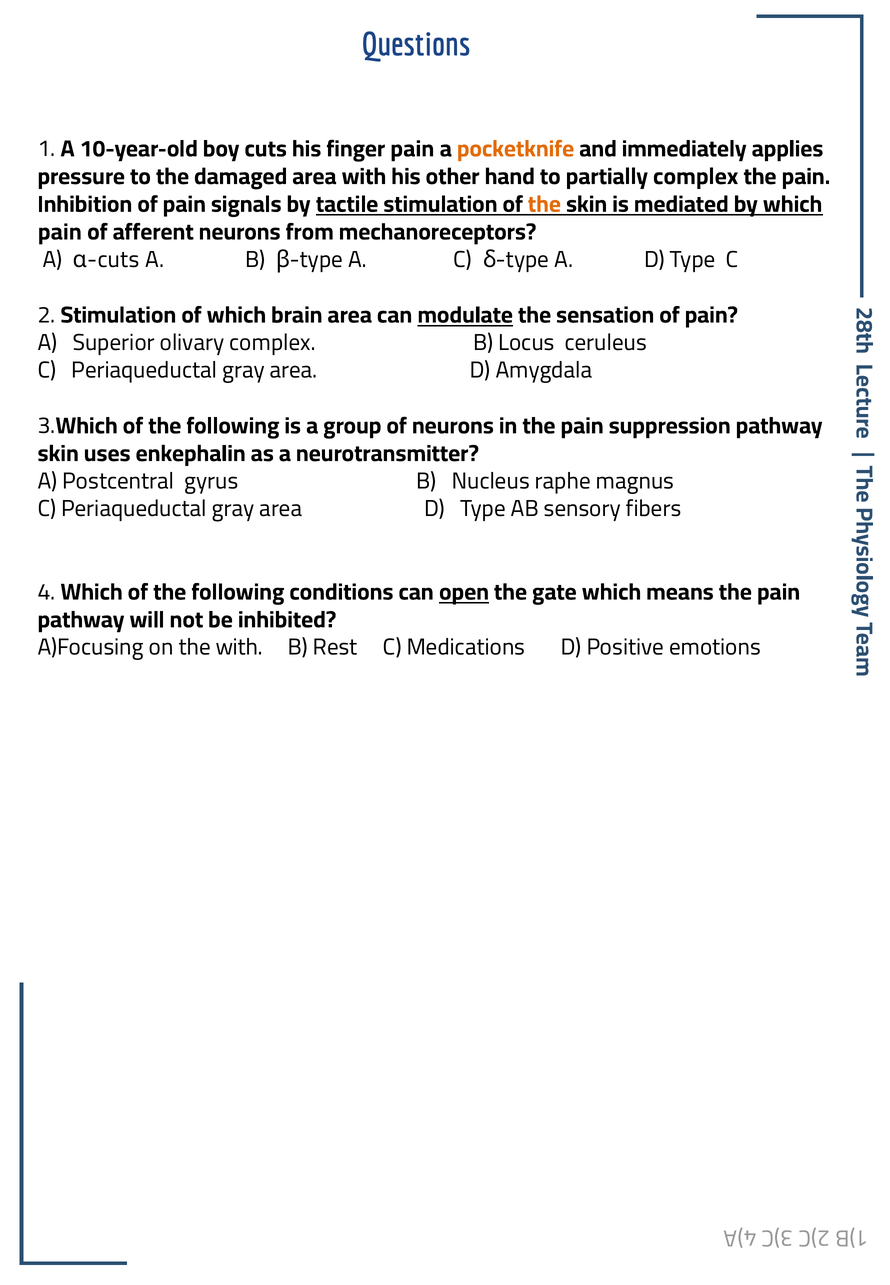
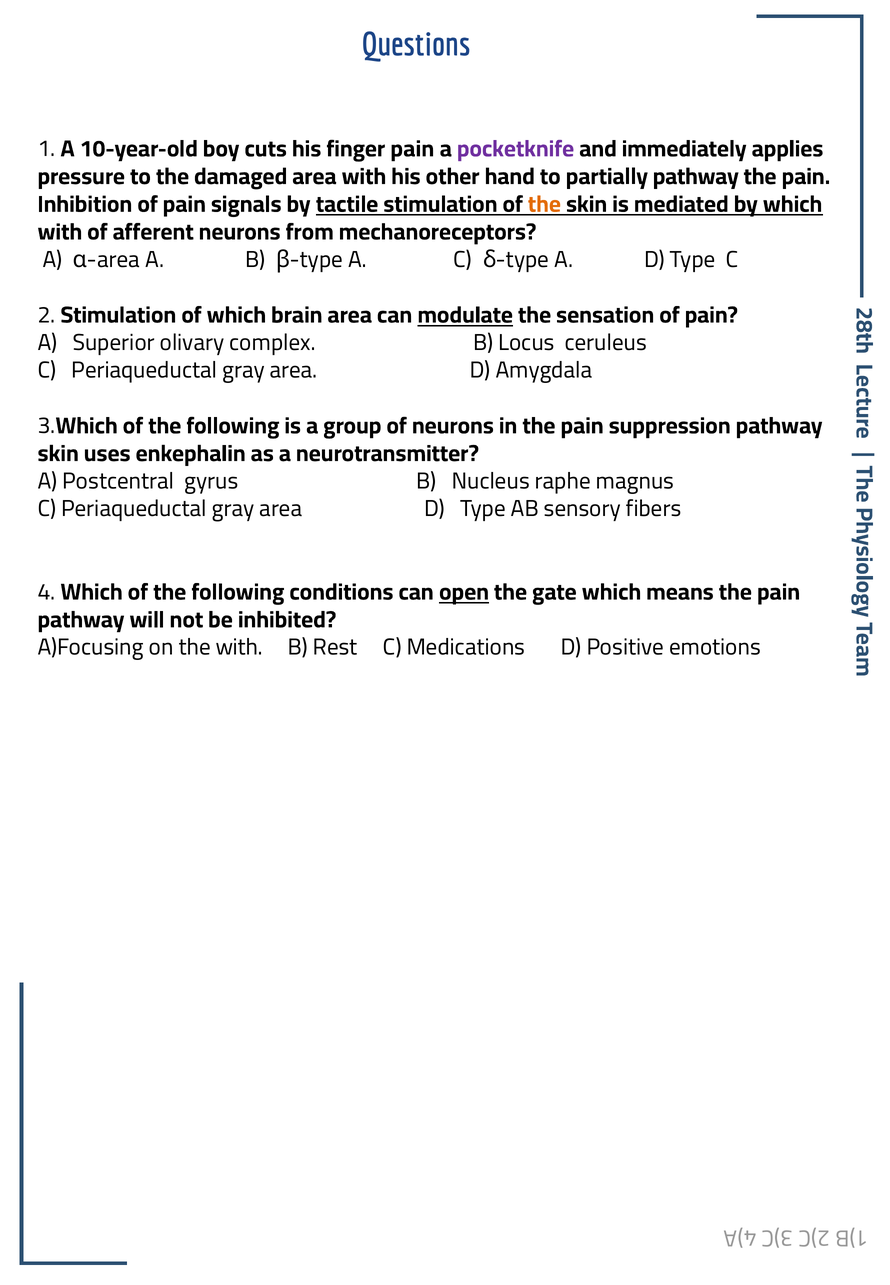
pocketknife colour: orange -> purple (516, 149)
partially complex: complex -> pathway (696, 176)
pain: pain -> with (60, 232)
A cuts: cuts -> area (114, 260)
